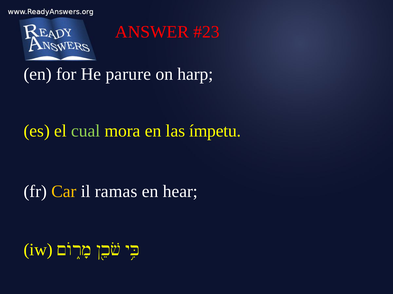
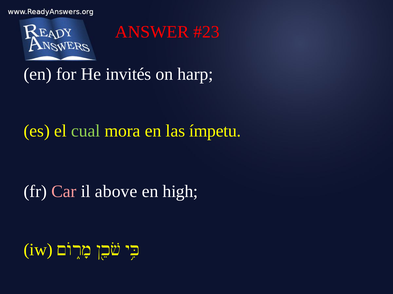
parure: parure -> invités (128, 74)
Car colour: yellow -> pink (64, 192)
ramas: ramas -> above (116, 192)
hear: hear -> high (180, 192)
